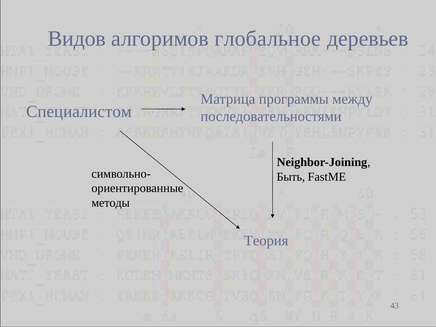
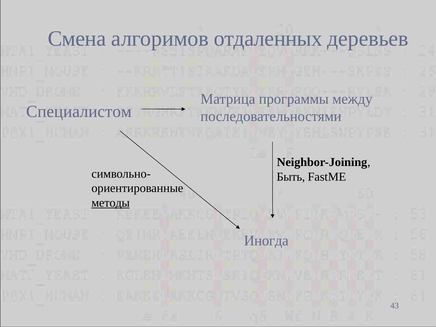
Видов: Видов -> Смена (77, 39)
глобальное: глобальное -> отдаленных (268, 39)
методы underline: none -> present (111, 203)
Теория: Теория -> Иногда (266, 241)
